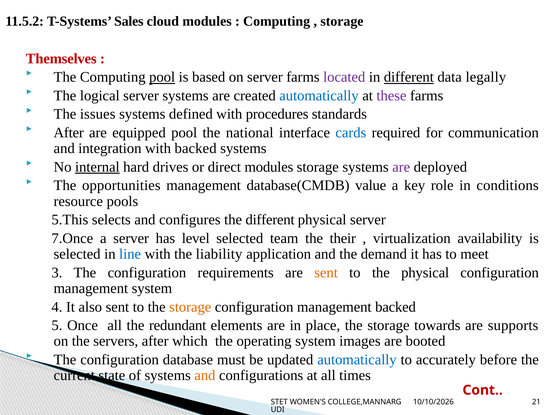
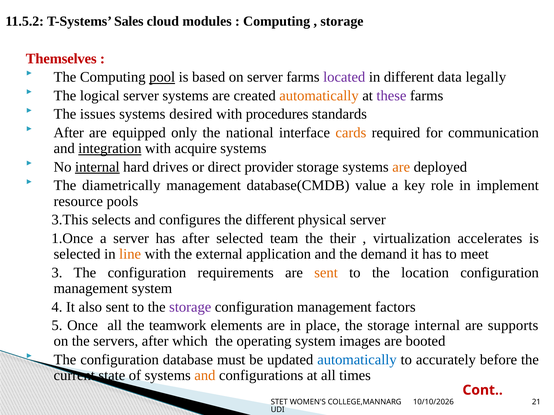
different underline: present -> none (409, 77)
automatically colour: blue -> orange (319, 96)
defined: defined -> desired (191, 114)
equipped pool: pool -> only (184, 133)
cards colour: blue -> orange (351, 133)
integration underline: none -> present (110, 149)
with backed: backed -> acquire (196, 149)
direct modules: modules -> provider (269, 167)
are colour: purple -> orange (401, 167)
opportunities: opportunities -> diametrically (121, 186)
conditions: conditions -> implement (508, 186)
5.This: 5.This -> 3.This (70, 220)
7.Once: 7.Once -> 1.Once (72, 239)
has level: level -> after (196, 239)
availability: availability -> accelerates (490, 239)
line colour: blue -> orange (130, 254)
liability: liability -> external (219, 254)
the physical: physical -> location (425, 273)
storage colour: orange -> purple (190, 307)
management backed: backed -> factors (395, 307)
redundant: redundant -> teamwork (178, 326)
storage towards: towards -> internal (437, 326)
